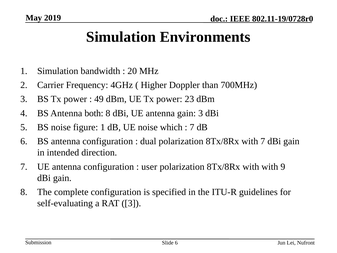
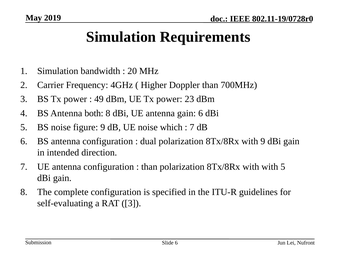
Environments: Environments -> Requirements (205, 37)
gain 3: 3 -> 6 (201, 113)
figure 1: 1 -> 9 (103, 127)
with 7: 7 -> 9 (263, 141)
user: user -> than (149, 166)
with 9: 9 -> 5 (283, 166)
